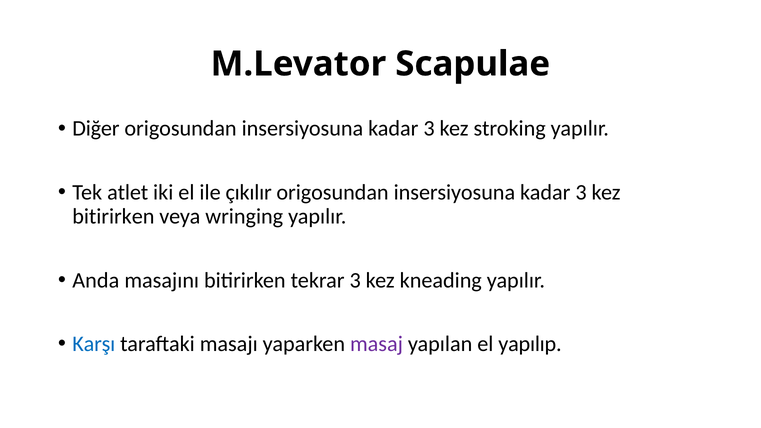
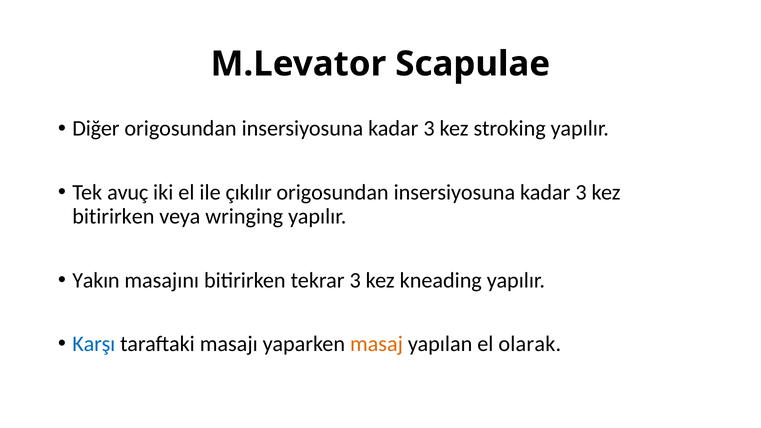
atlet: atlet -> avuç (128, 192)
Anda: Anda -> Yakın (96, 280)
masaj colour: purple -> orange (376, 344)
yapılıp: yapılıp -> olarak (530, 344)
